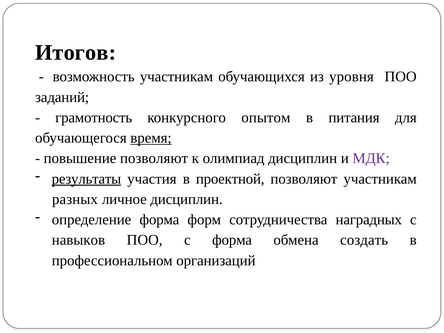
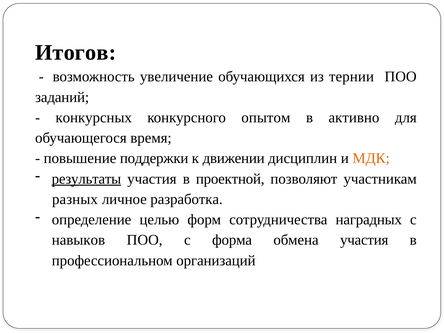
возможность участникам: участникам -> увеличение (176, 77)
уровня: уровня -> тернии (351, 77)
грамотность: грамотность -> конкурсных (94, 118)
питания: питания -> активно (354, 118)
время underline: present -> none (151, 138)
повышение позволяют: позволяют -> поддержки (154, 158)
олимпиад: олимпиад -> движении (234, 158)
МДК colour: purple -> orange (371, 158)
личное дисциплин: дисциплин -> разработка (187, 199)
определение форма: форма -> целью (159, 220)
обмена создать: создать -> участия (364, 240)
